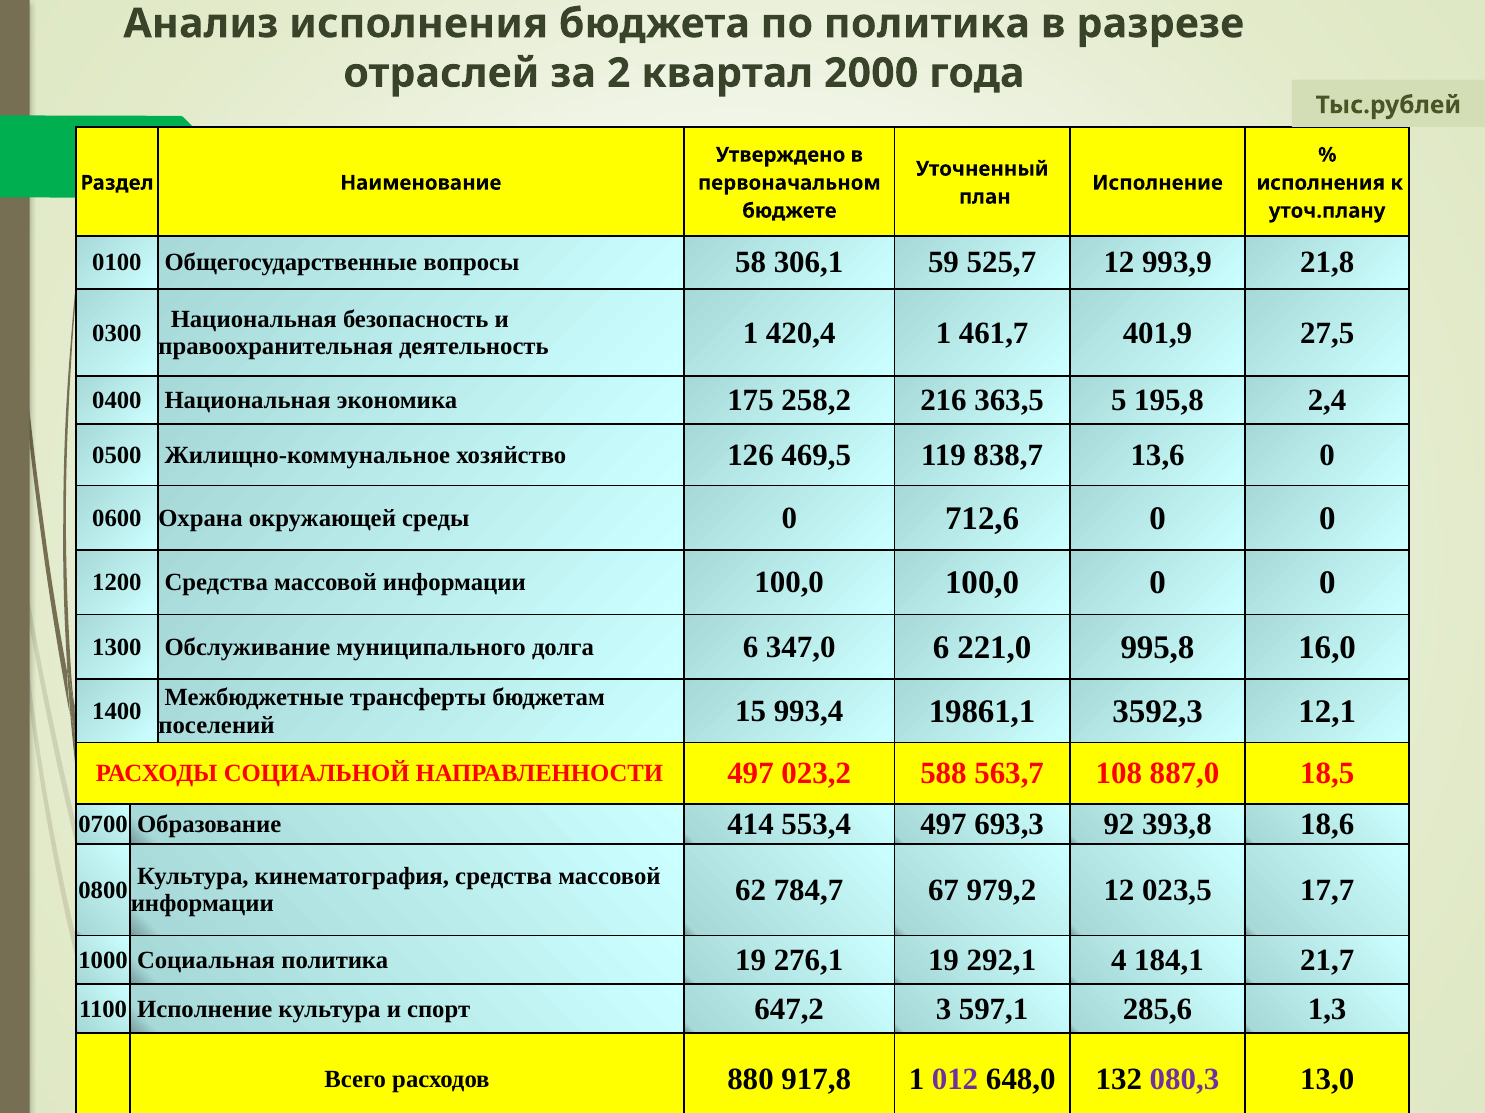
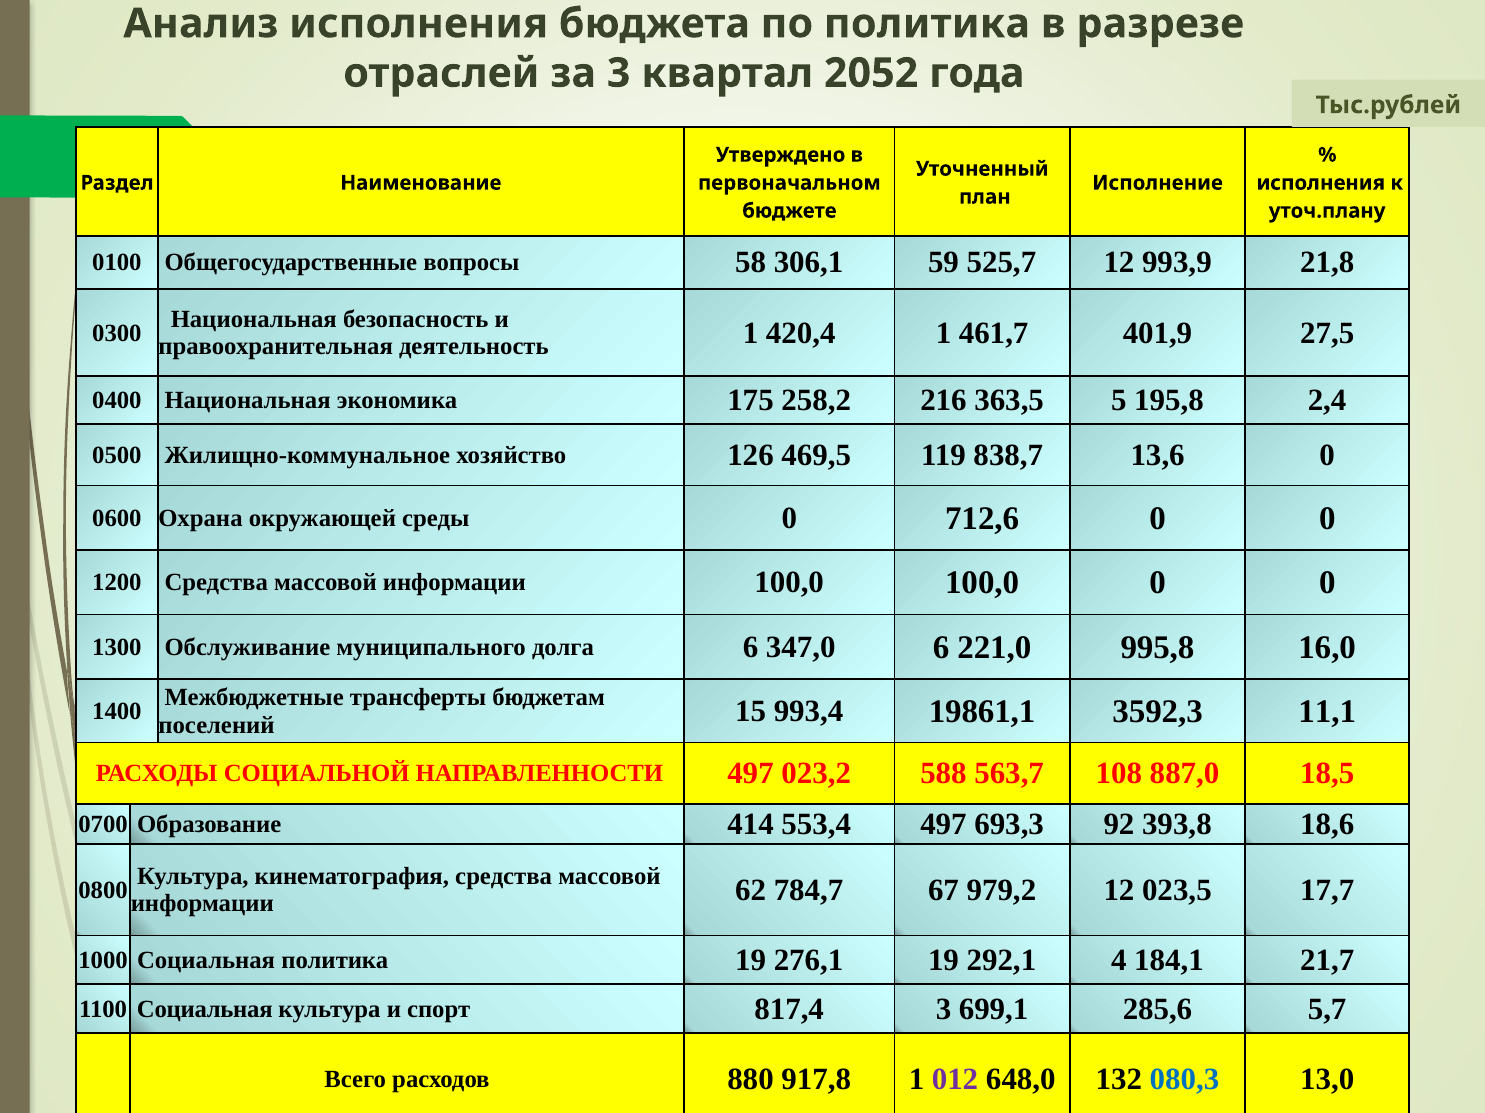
за 2: 2 -> 3 (619, 73)
2000: 2000 -> 2052 (871, 73)
12,1: 12,1 -> 11,1 (1327, 712)
Исполнение: Исполнение -> Социальная (205, 1010)
647,2: 647,2 -> 817,4 (789, 1010)
597,1: 597,1 -> 699,1 (994, 1010)
1,3: 1,3 -> 5,7 (1327, 1010)
080,3 colour: purple -> blue (1184, 1080)
